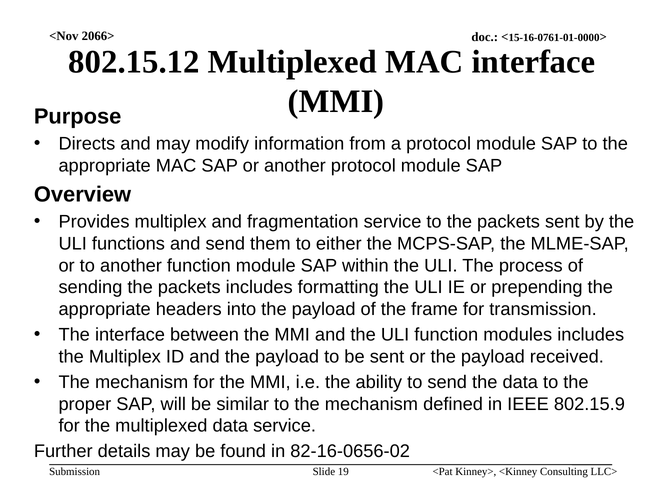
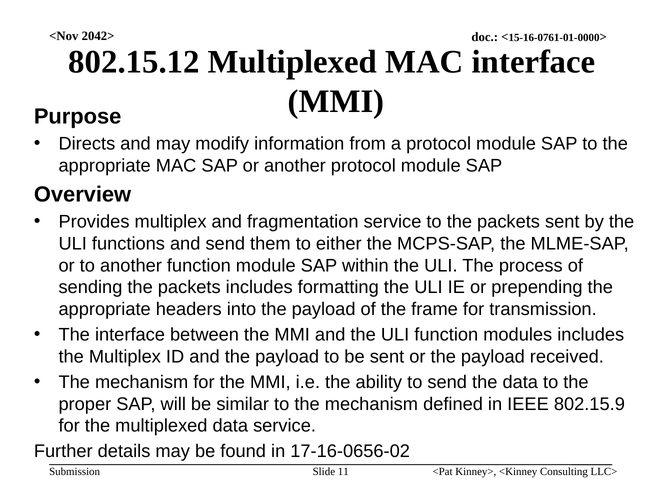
2066>: 2066> -> 2042> (98, 36)
82-16-0656-02: 82-16-0656-02 -> 17-16-0656-02 (350, 451)
19: 19 -> 11 (343, 472)
